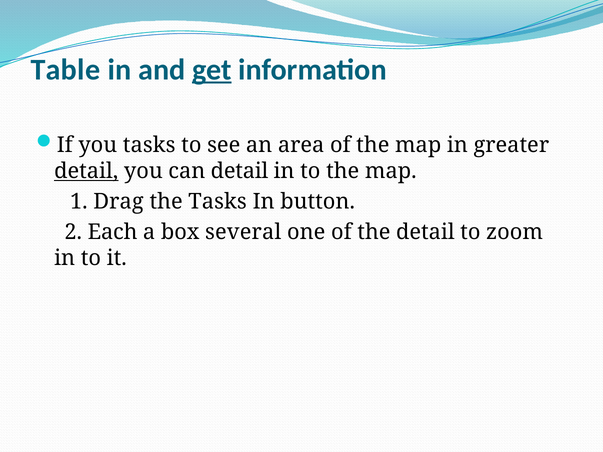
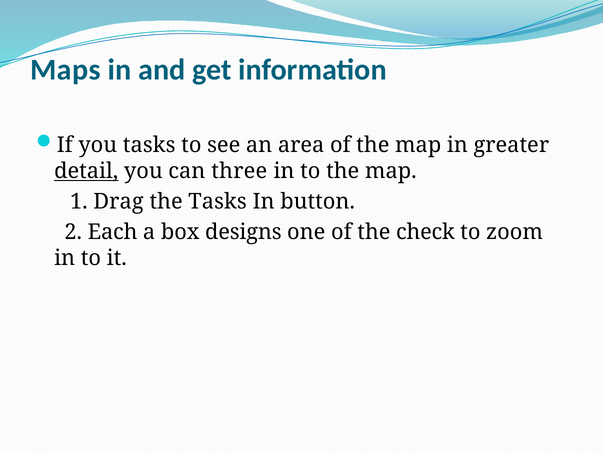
Table: Table -> Maps (65, 70)
get underline: present -> none (212, 70)
can detail: detail -> three (239, 171)
several: several -> designs (243, 232)
the detail: detail -> check (425, 232)
